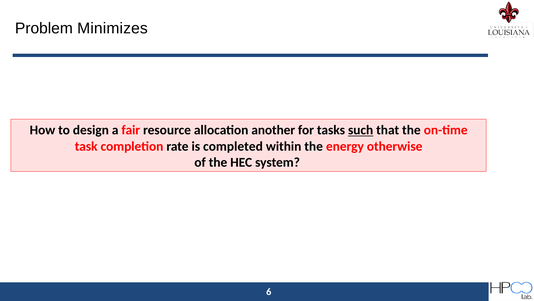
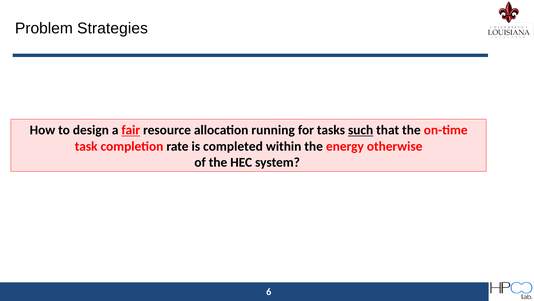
Minimizes: Minimizes -> Strategies (113, 28)
fair underline: none -> present (131, 130)
another: another -> running (273, 130)
